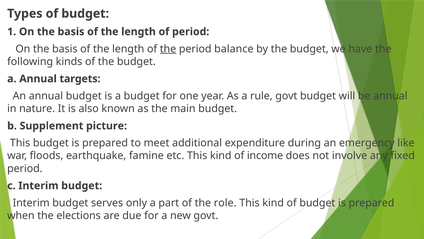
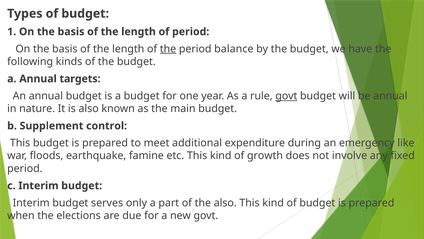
govt underline: none -> present (286, 96)
picture: picture -> control (107, 126)
income: income -> growth (265, 155)
the role: role -> also (225, 202)
